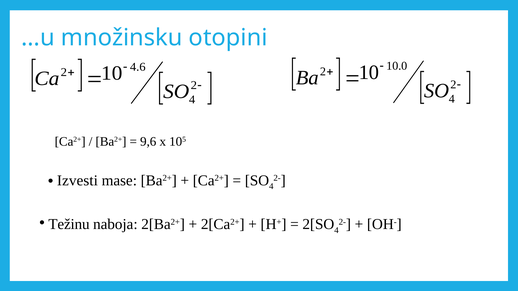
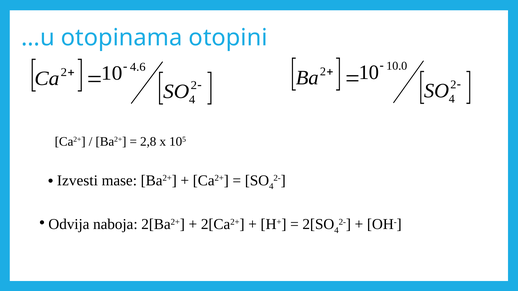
množinsku: množinsku -> otopinama (122, 38)
9,6: 9,6 -> 2,8 (148, 142)
Težinu: Težinu -> Odvija (69, 225)
